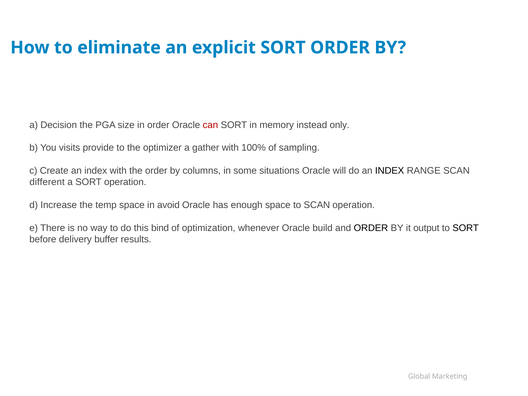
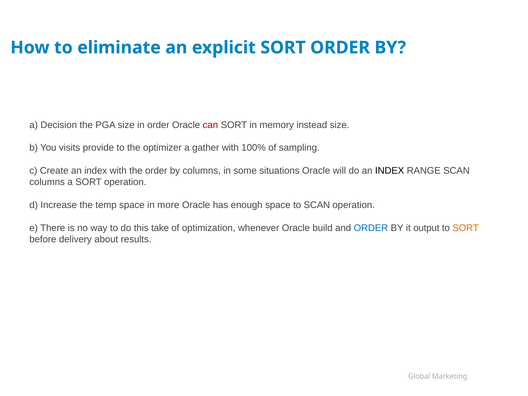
instead only: only -> size (340, 125)
different: different -> columns (47, 182)
avoid: avoid -> more (168, 205)
bind: bind -> take (160, 228)
ORDER colour: black -> blue (371, 228)
SORT colour: black -> orange (466, 228)
buffer: buffer -> about (106, 239)
